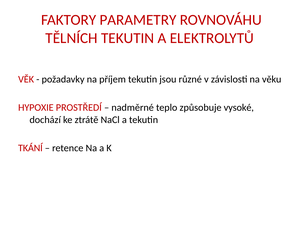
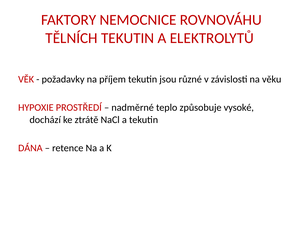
PARAMETRY: PARAMETRY -> NEMOCNICE (138, 20)
TKÁNÍ: TKÁNÍ -> DÁNA (30, 148)
